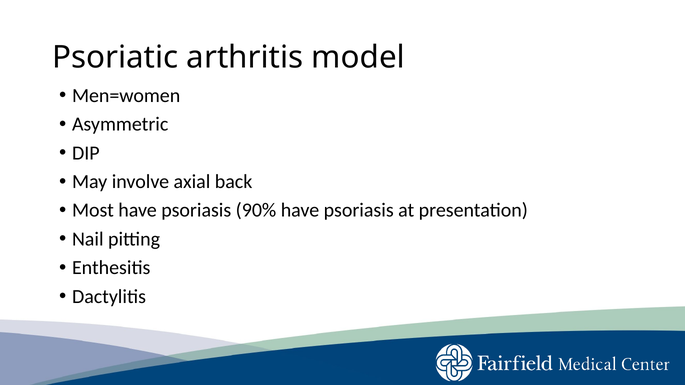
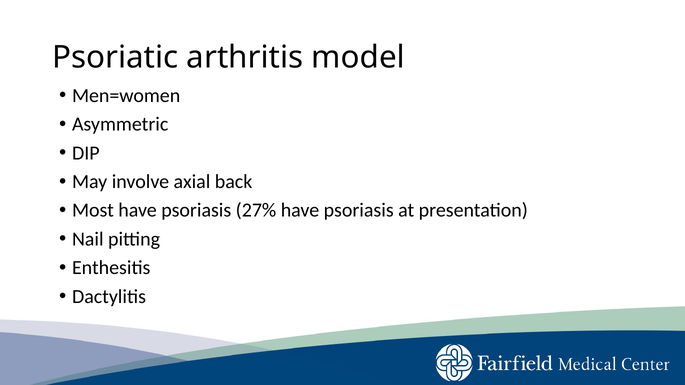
90%: 90% -> 27% (256, 211)
